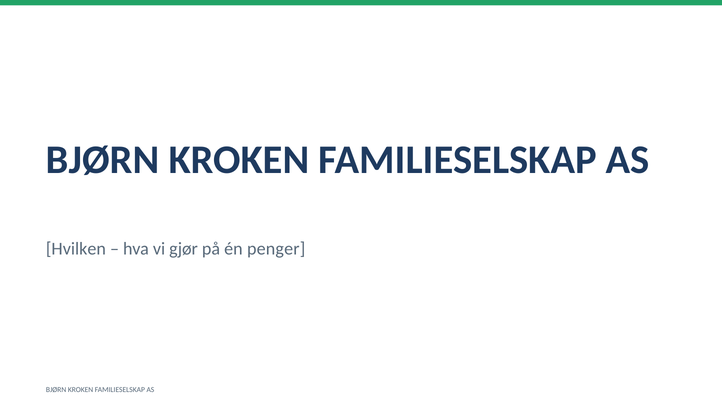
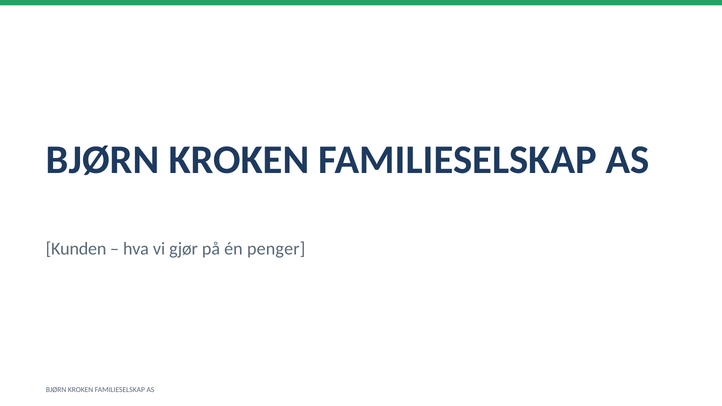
Hvilken: Hvilken -> Kunden (76, 249)
